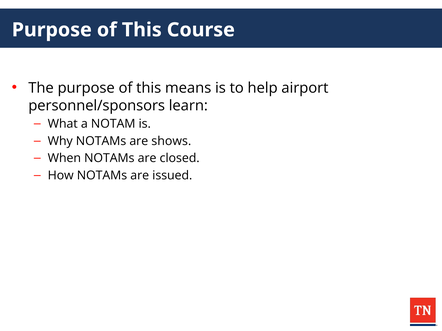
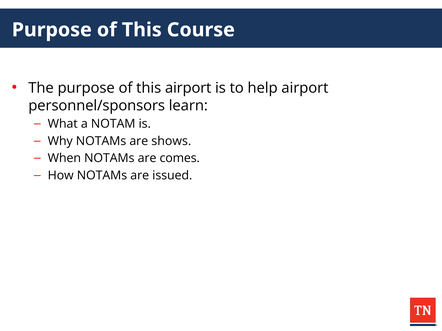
this means: means -> airport (188, 88)
closed: closed -> comes (180, 159)
